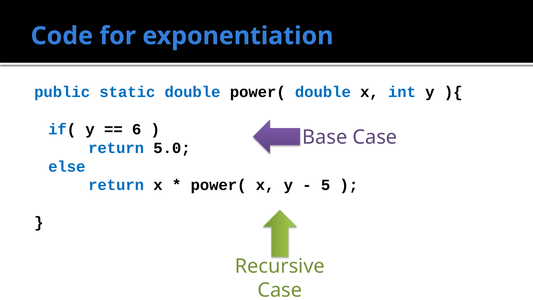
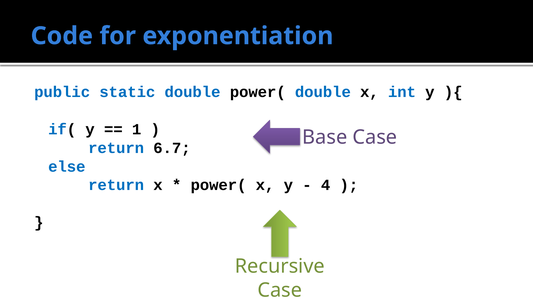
6: 6 -> 1 (137, 129)
5.0: 5.0 -> 6.7 (172, 148)
5: 5 -> 4 (326, 185)
